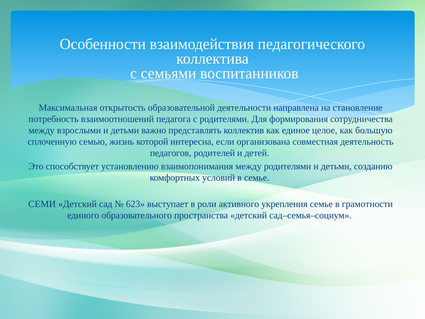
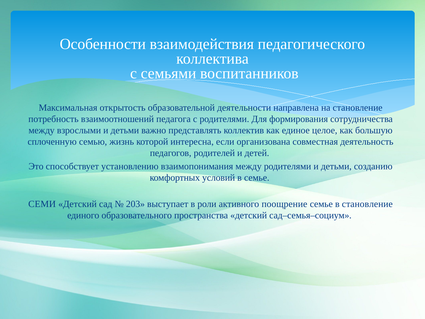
623: 623 -> 203 (135, 204)
укрепления: укрепления -> поощрение (284, 204)
в грамотности: грамотности -> становление (367, 204)
